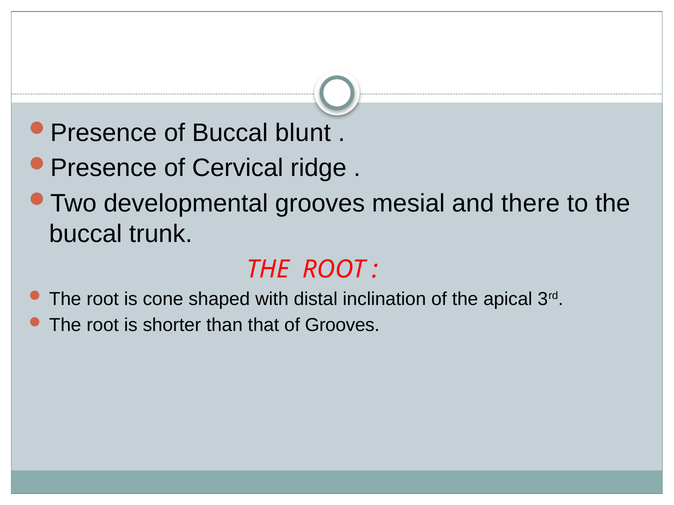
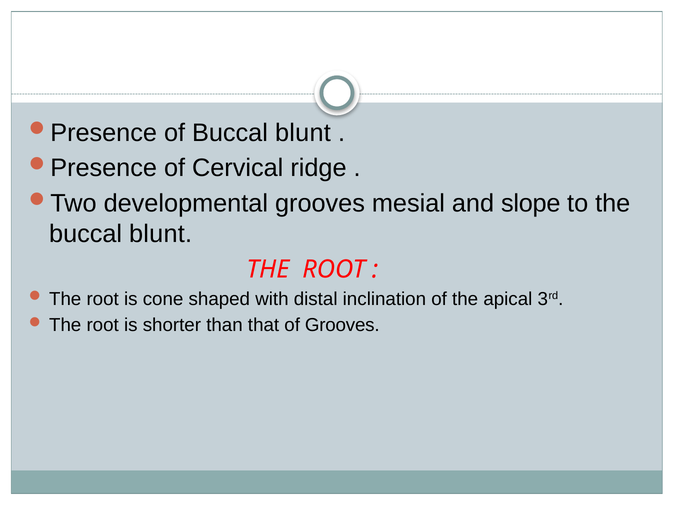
there: there -> slope (531, 204)
trunk: trunk -> blunt (161, 234)
